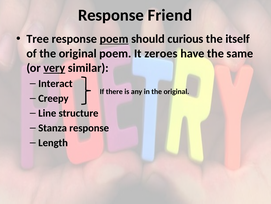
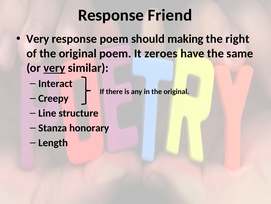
Tree: Tree -> Very (38, 39)
poem underline: present -> none (114, 39)
curious: curious -> making (185, 39)
itself: itself -> right (237, 39)
Stanza response: response -> honorary (89, 128)
